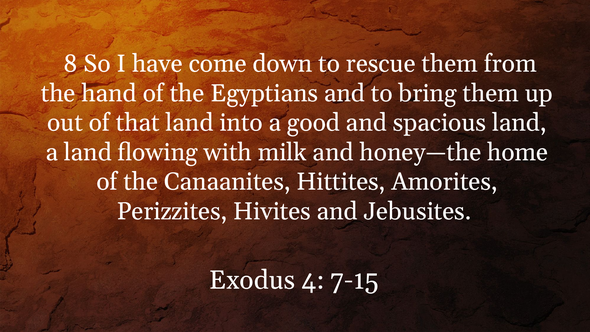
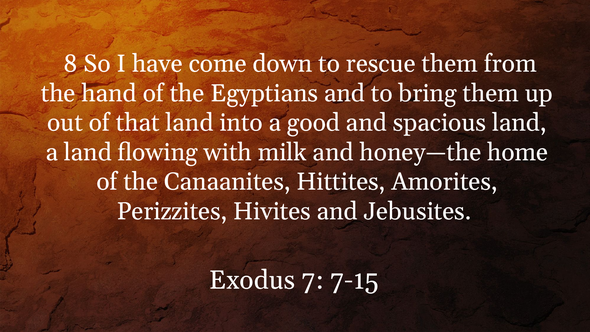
4: 4 -> 7 (313, 280)
